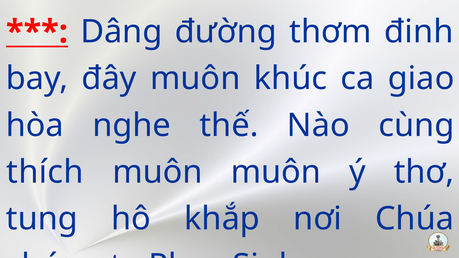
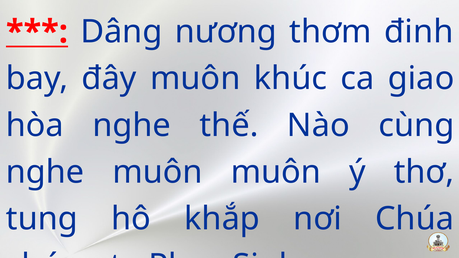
đường: đường -> nương (226, 32)
thích: thích -> nghe (45, 172)
